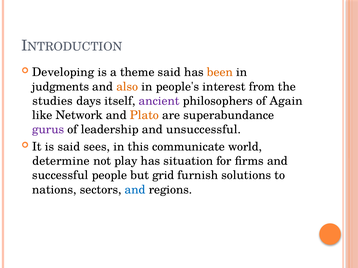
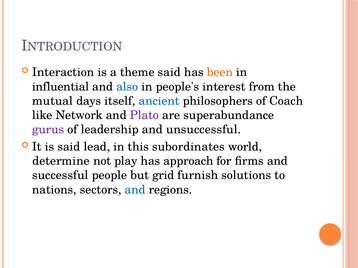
Developing: Developing -> Interaction (63, 72)
judgments: judgments -> influential (61, 87)
also colour: orange -> blue (127, 87)
studies: studies -> mutual (53, 101)
ancient colour: purple -> blue (159, 101)
Again: Again -> Coach (286, 101)
Plato colour: orange -> purple (144, 115)
sees: sees -> lead (97, 147)
communicate: communicate -> subordinates (188, 147)
situation: situation -> approach (188, 161)
